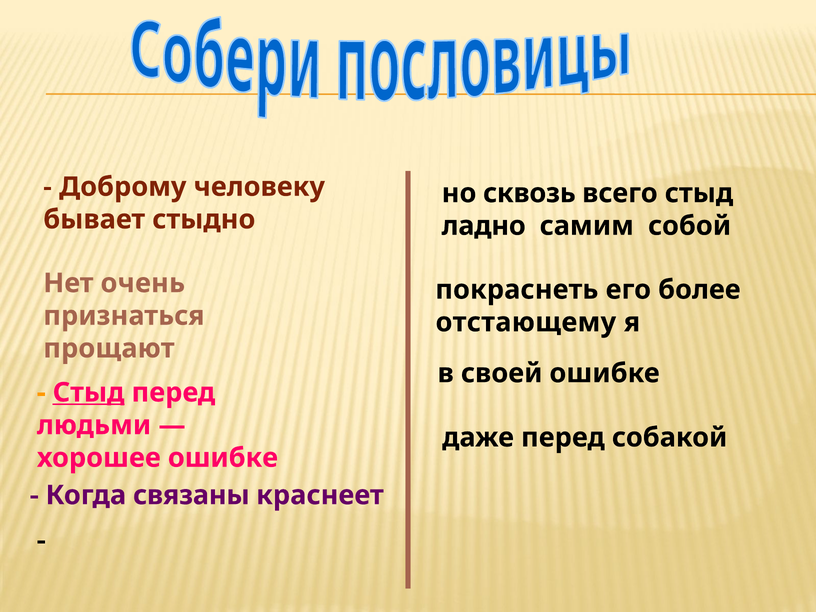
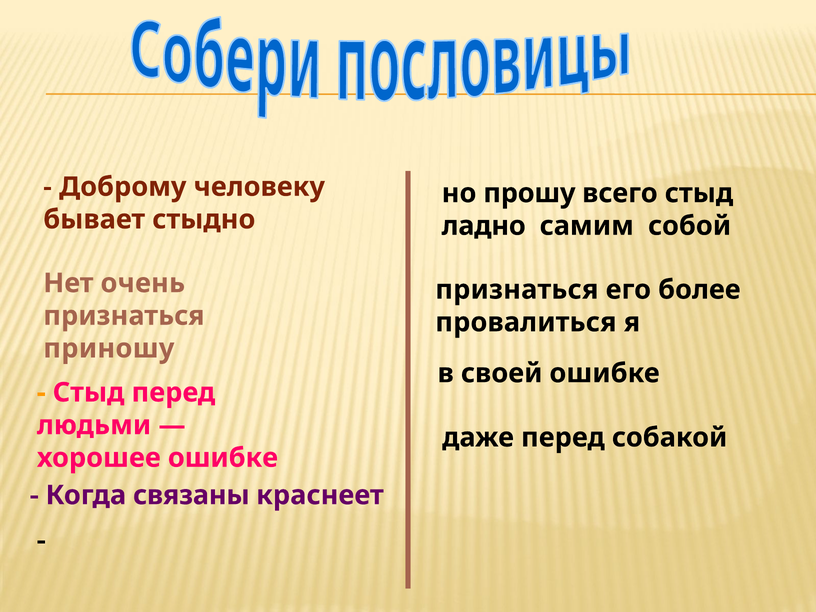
сквозь: сквозь -> прошу (529, 193)
покраснеть: покраснеть -> признаться (517, 290)
отстающему: отстающему -> провалиться (526, 322)
прощают: прощают -> приношу (109, 348)
Стыд underline: present -> none (89, 393)
